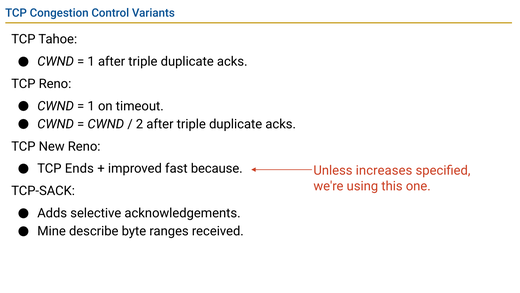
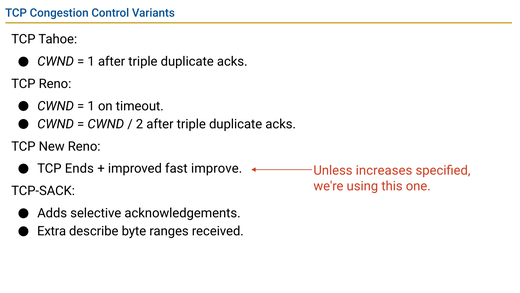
because: because -> improve (217, 168)
Mine: Mine -> Extra (52, 231)
